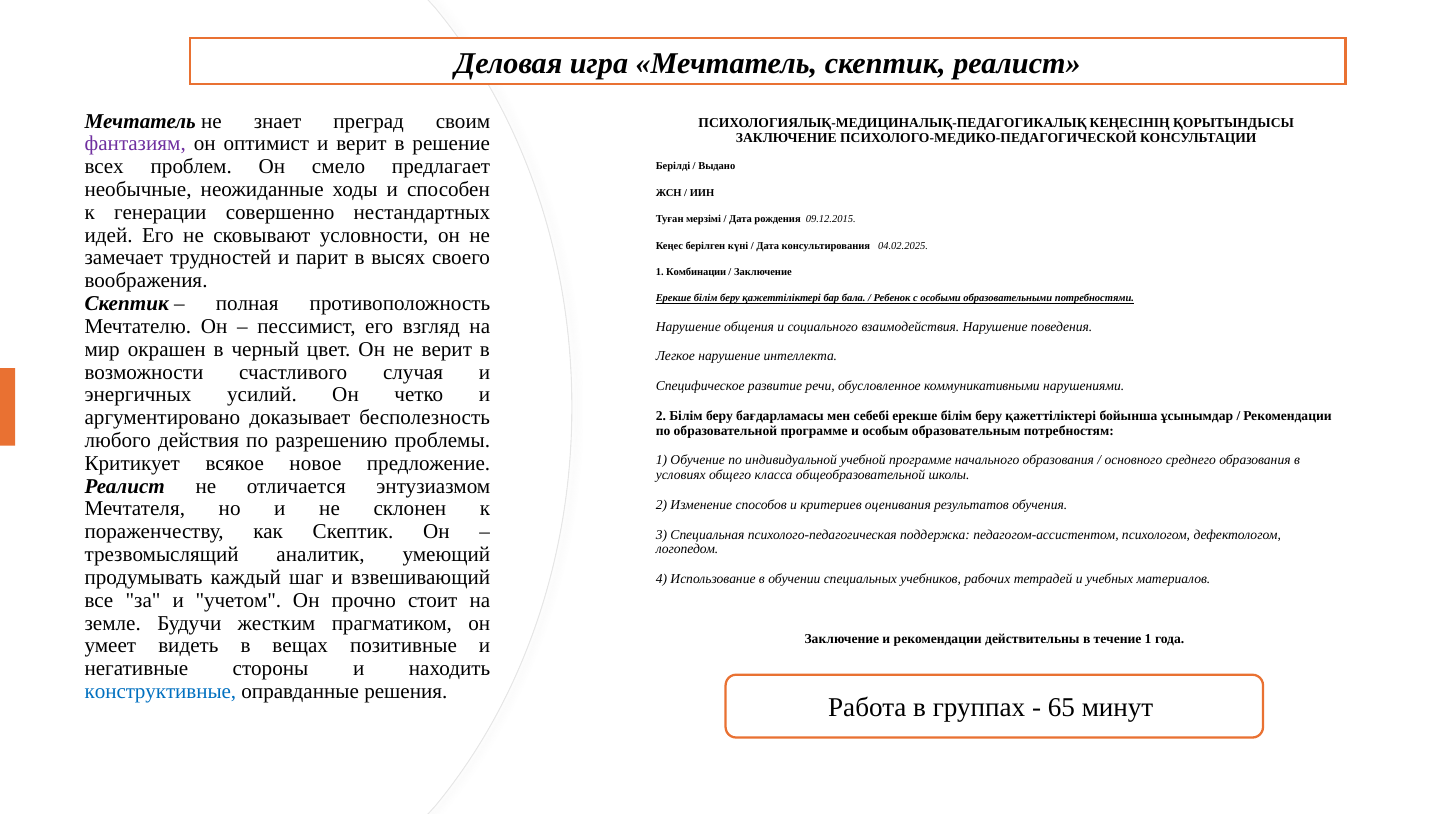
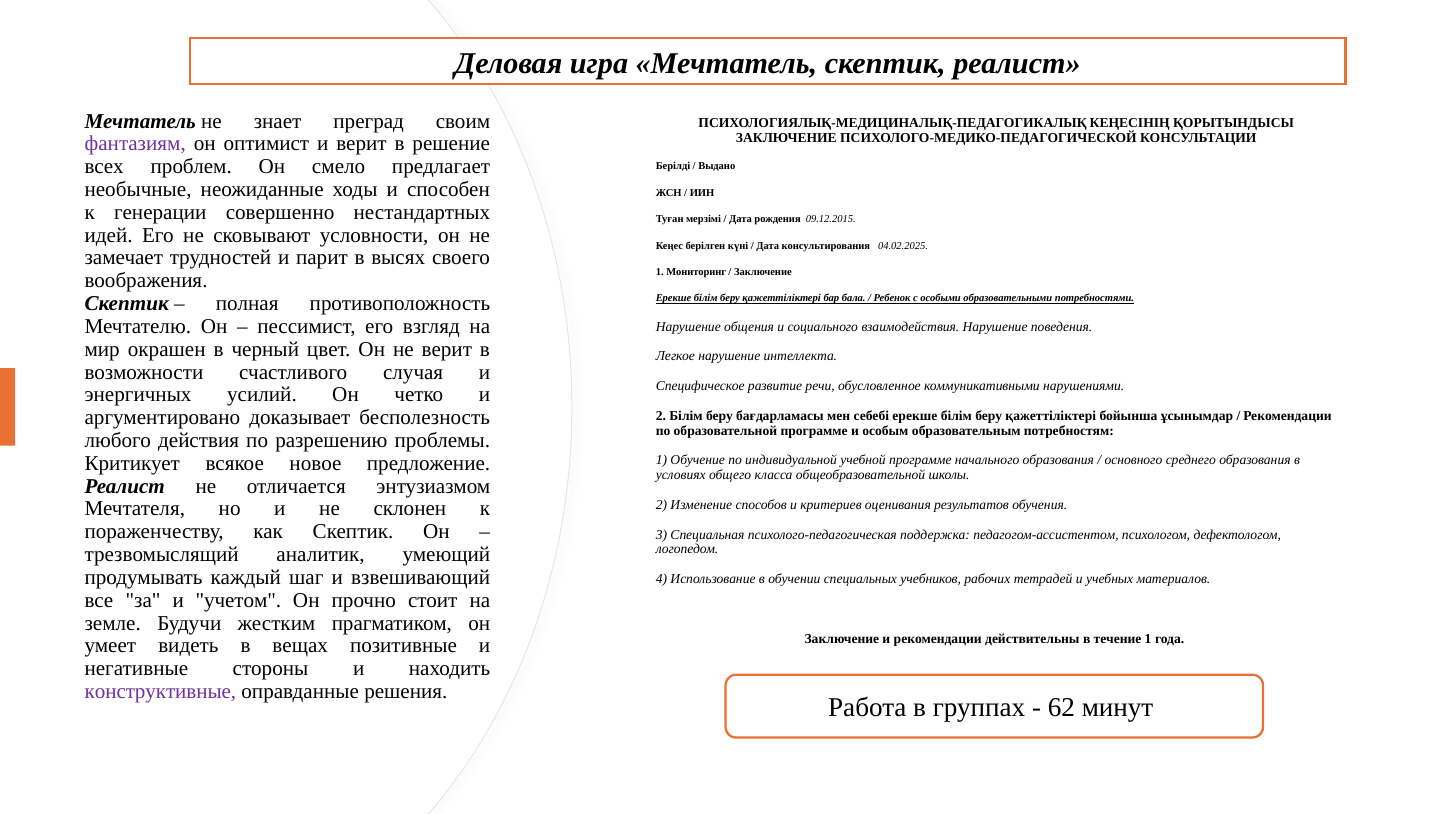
Комбинации: Комбинации -> Мониторинг (696, 272)
конструктивные colour: blue -> purple (160, 691)
65: 65 -> 62 (1061, 708)
